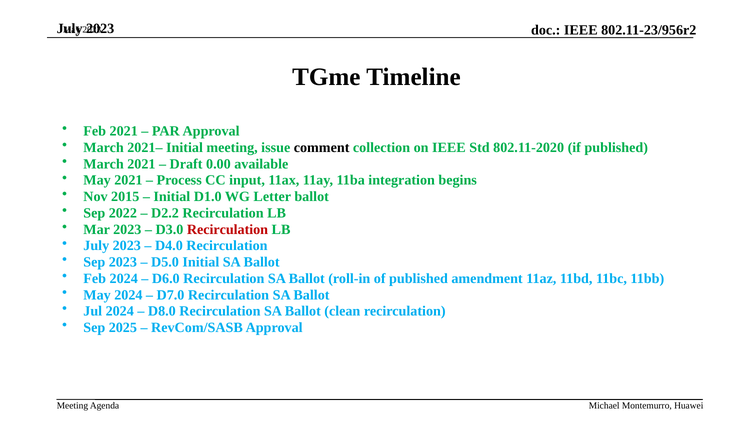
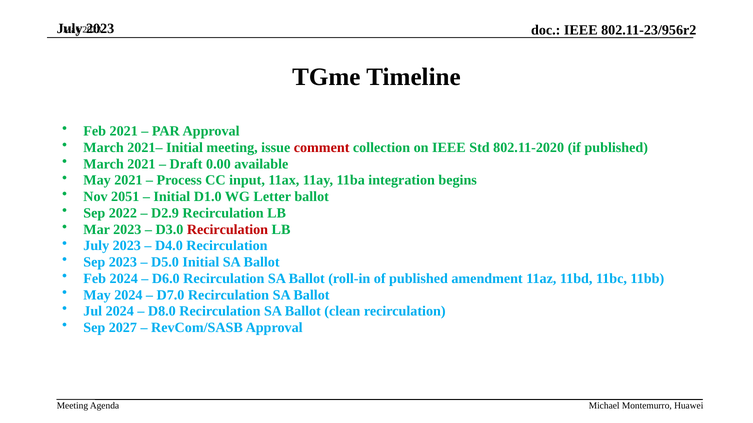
comment colour: black -> red (322, 148)
2015: 2015 -> 2051 (125, 197)
D2.2: D2.2 -> D2.9 (165, 213)
2025: 2025 -> 2027 (123, 328)
